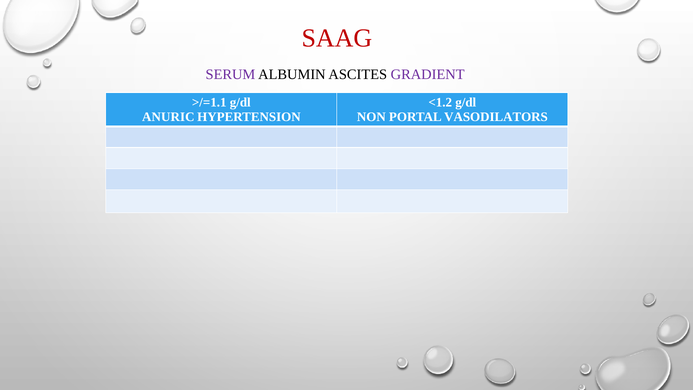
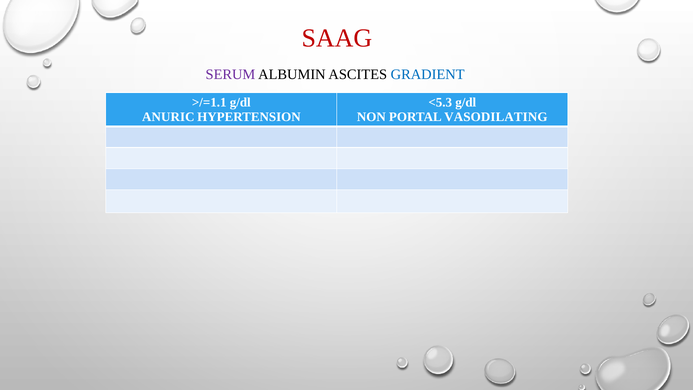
GRADIENT colour: purple -> blue (428, 74)
<1.2: <1.2 -> <5.3 (440, 102)
VASODILATORS: VASODILATORS -> VASODILATING (496, 117)
